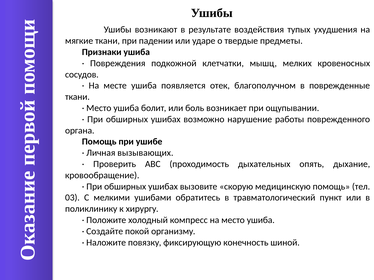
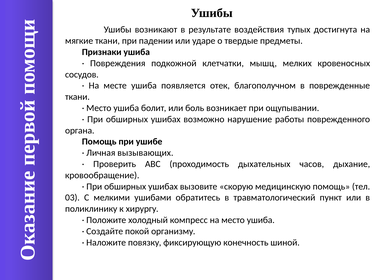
ухудшения: ухудшения -> достигнута (335, 30)
опять: опять -> часов (312, 164)
